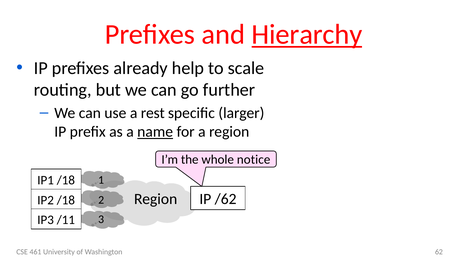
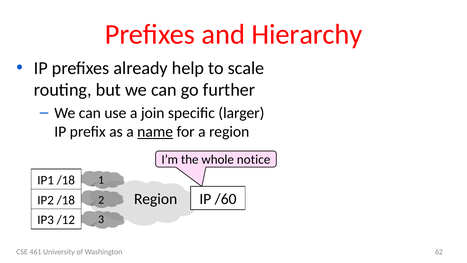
Hierarchy underline: present -> none (307, 34)
rest: rest -> join (153, 113)
/62: /62 -> /60 (226, 199)
/11: /11 -> /12 (66, 220)
